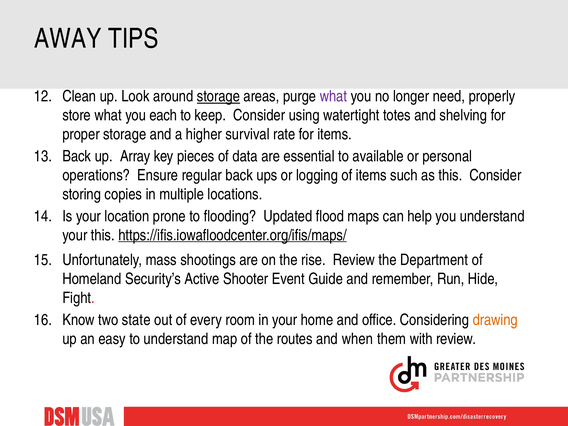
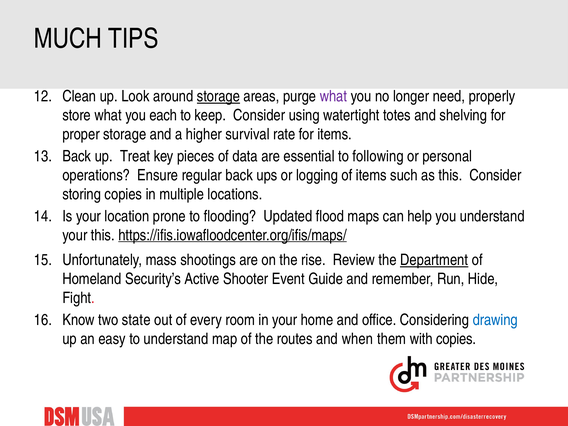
AWAY: AWAY -> MUCH (68, 39)
Array: Array -> Treat (135, 156)
available: available -> following (378, 156)
Department underline: none -> present (434, 260)
drawing colour: orange -> blue (495, 320)
with review: review -> copies (456, 339)
